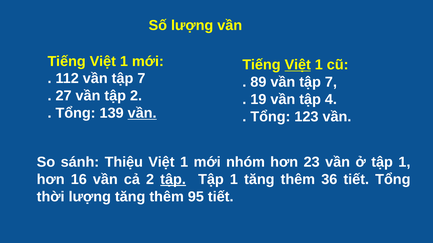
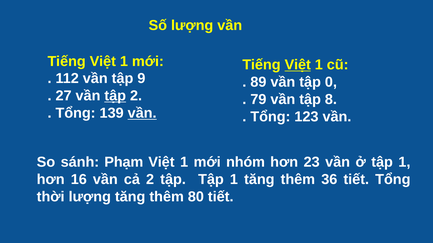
7: 7 -> 9 (141, 79)
89 vần tập 7: 7 -> 0 (331, 82)
tập underline: none -> present (115, 96)
19: 19 -> 79 (258, 100)
4: 4 -> 8 (331, 100)
Thiệu: Thiệu -> Phạm (124, 162)
tập underline: present -> none (173, 180)
95: 95 -> 80 (196, 197)
